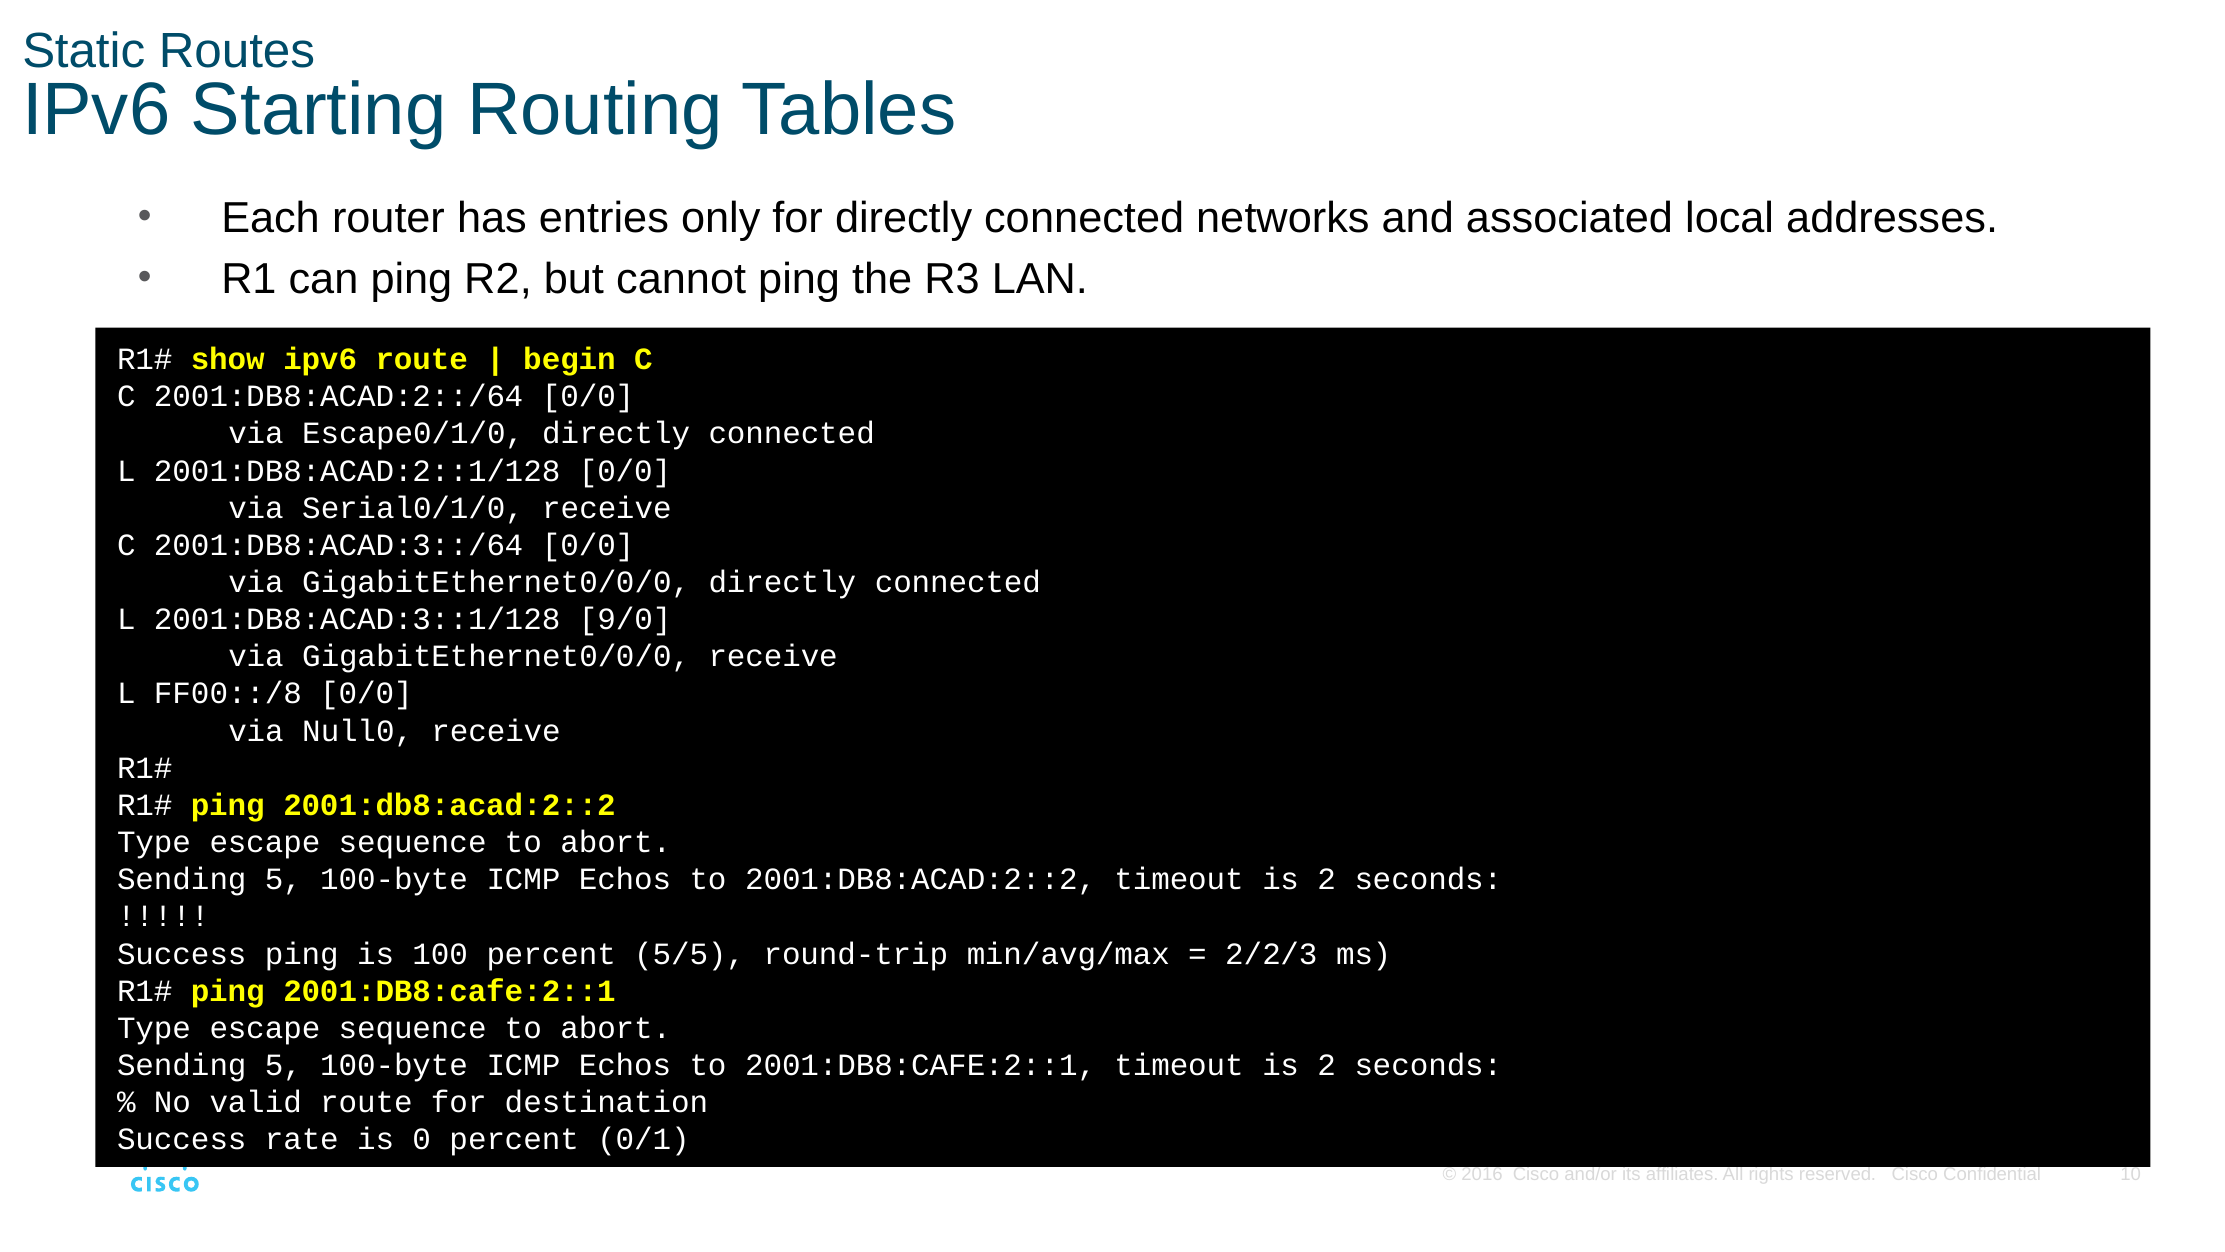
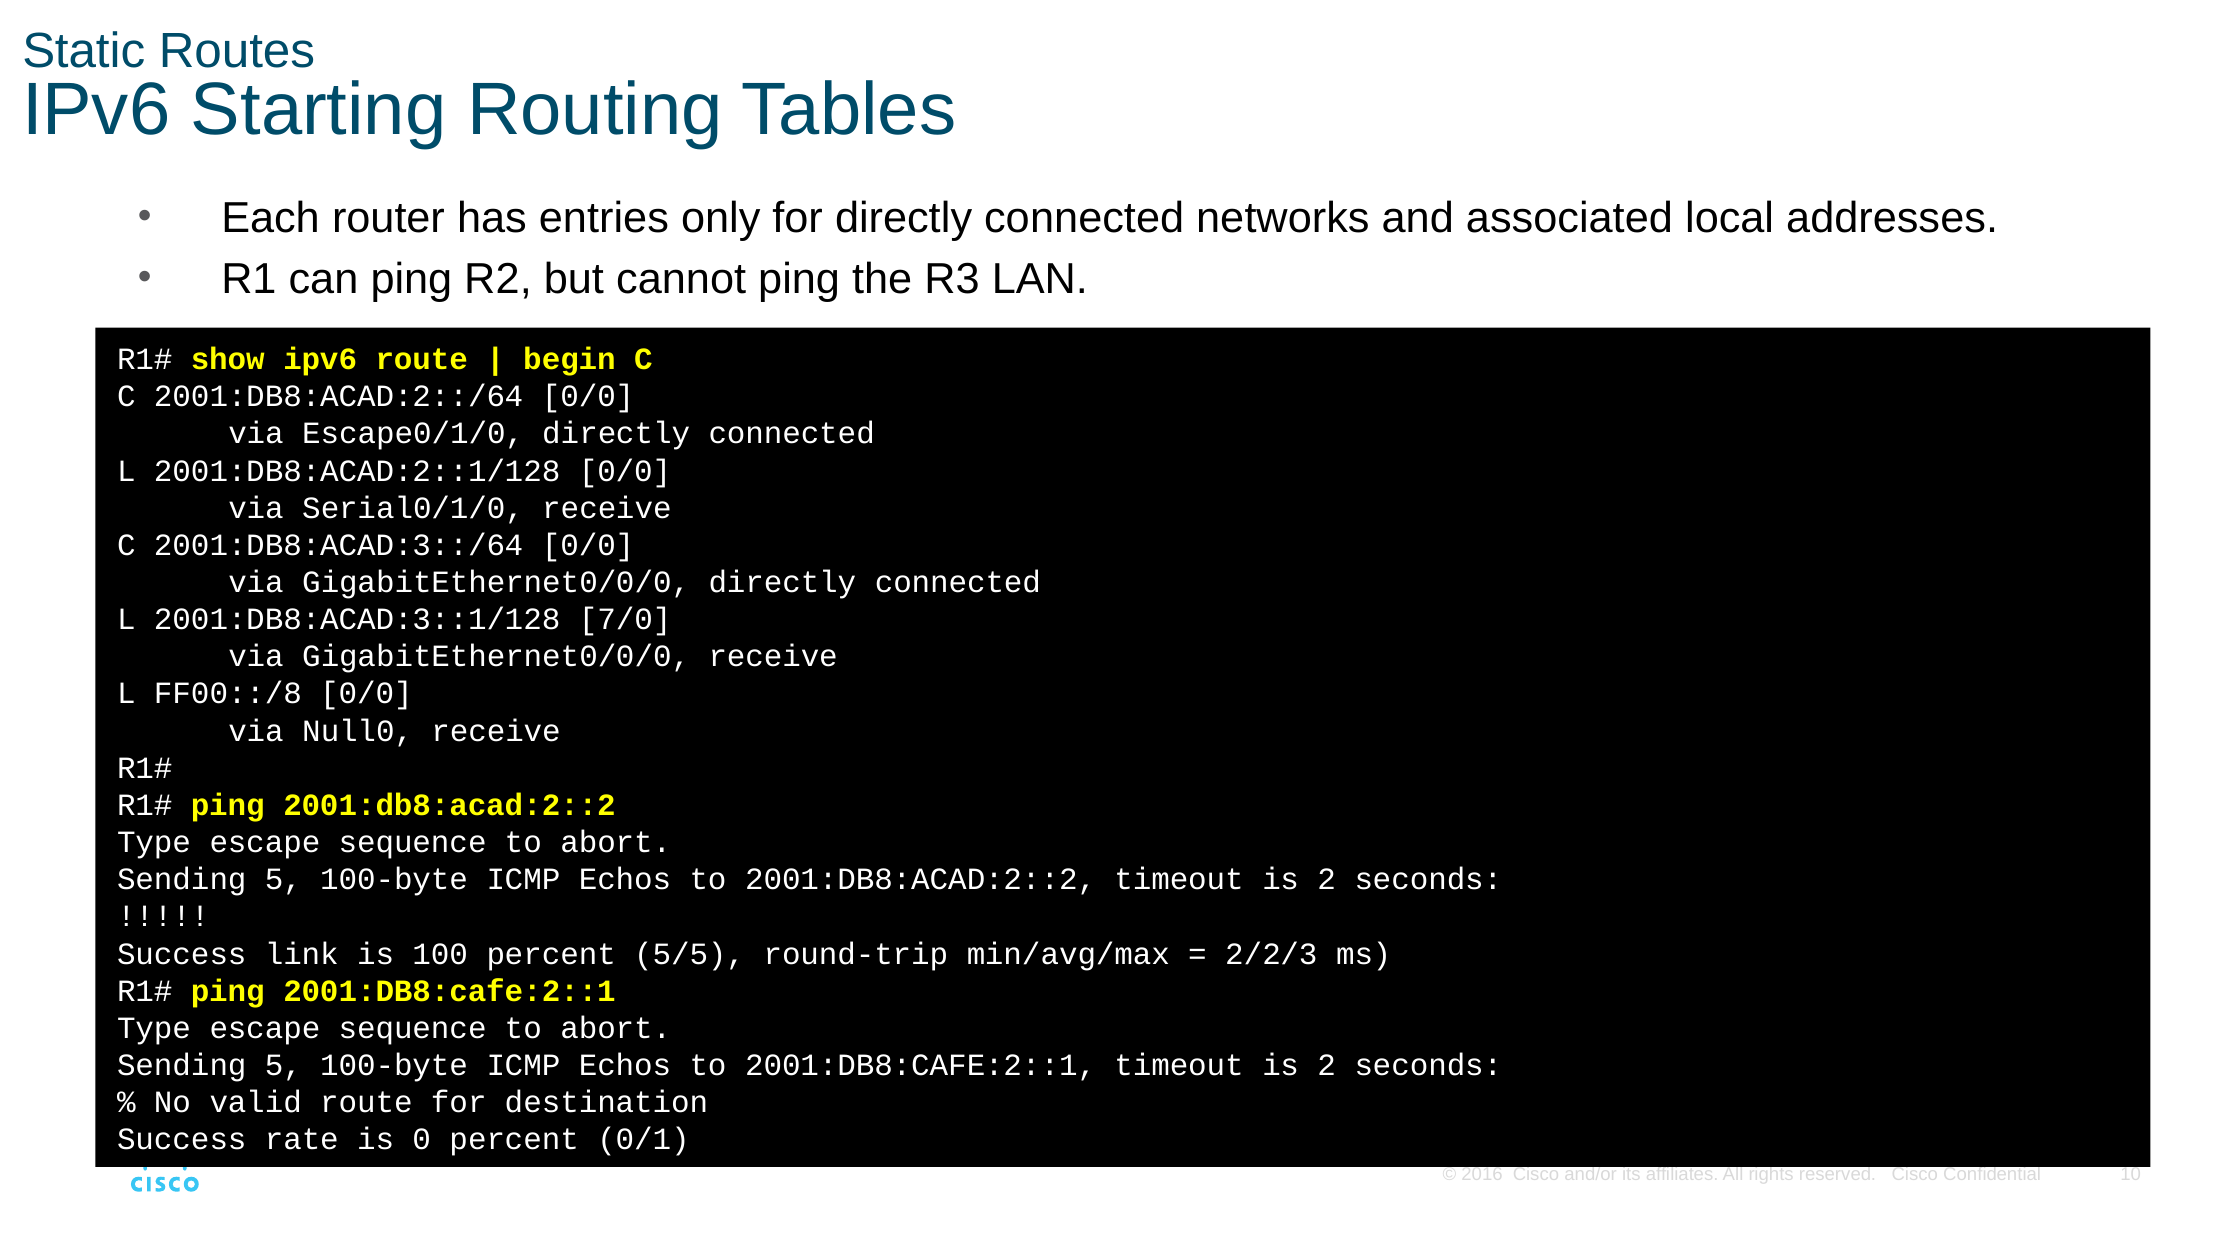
9/0: 9/0 -> 7/0 (625, 619)
Success ping: ping -> link (302, 954)
